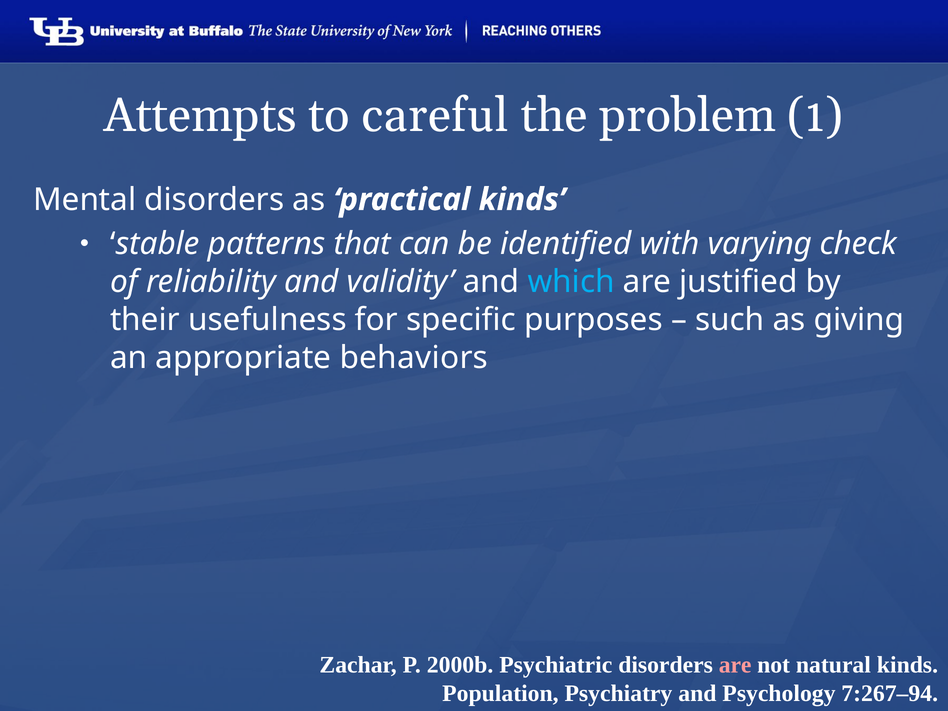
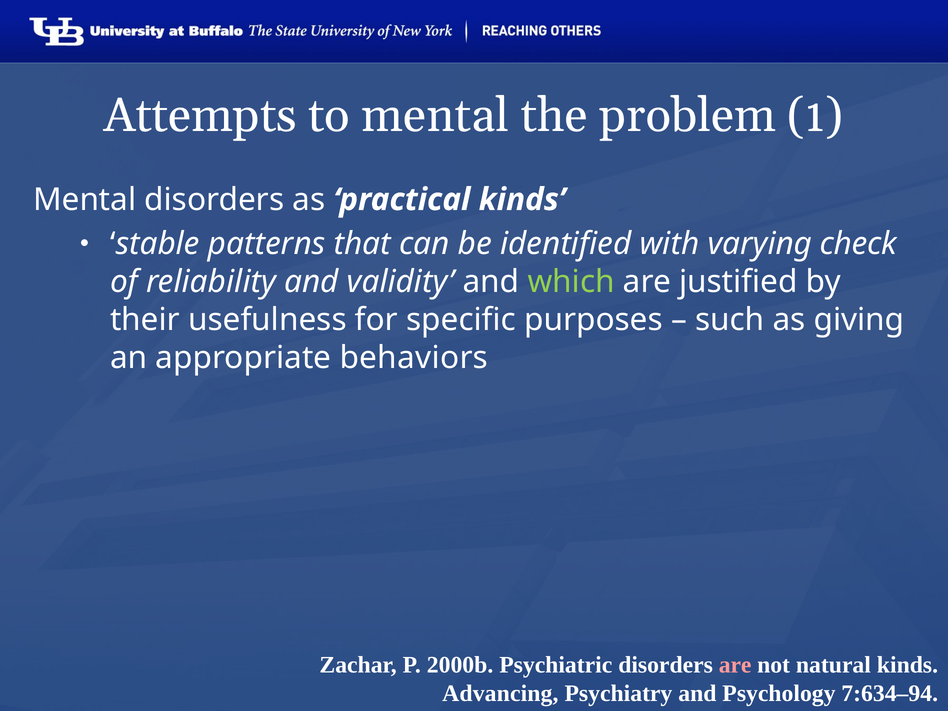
to careful: careful -> mental (435, 115)
which colour: light blue -> light green (571, 282)
Population: Population -> Advancing (500, 693)
7:267–94: 7:267–94 -> 7:634–94 (890, 693)
